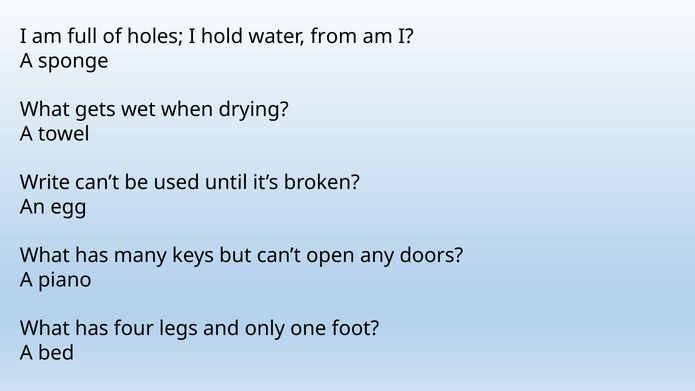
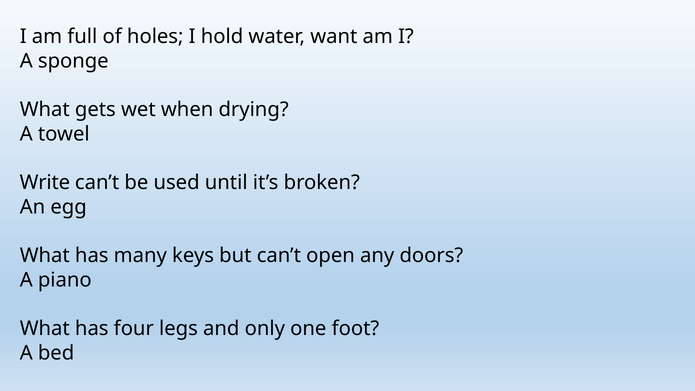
from: from -> want (334, 36)
